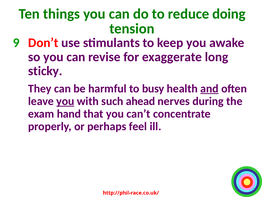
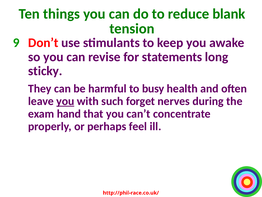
doing: doing -> blank (229, 14)
exaggerate: exaggerate -> statements (172, 57)
and underline: present -> none (210, 88)
ahead: ahead -> forget (141, 101)
